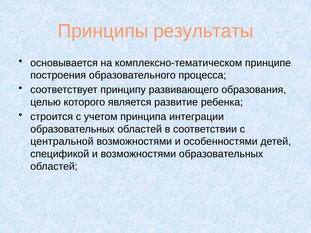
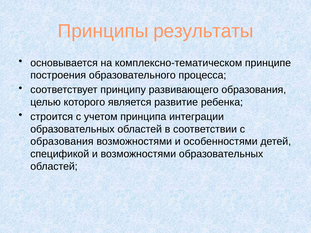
центральной: центральной -> образования (62, 142)
